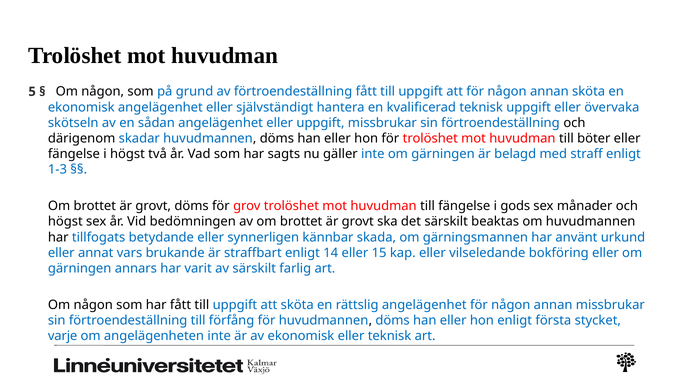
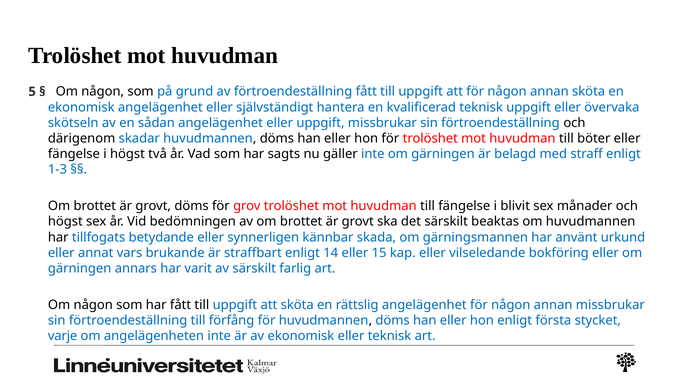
gods: gods -> blivit (515, 206)
